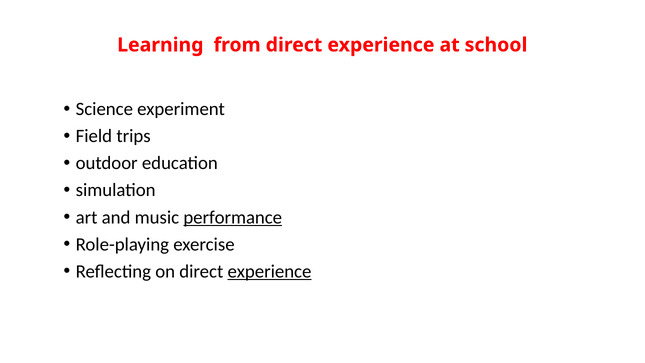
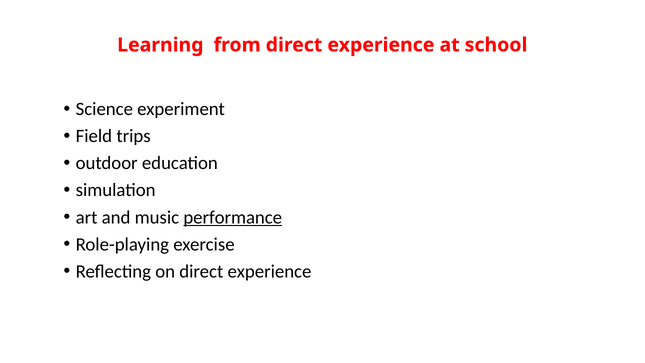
experience underline: present -> none (269, 271)
